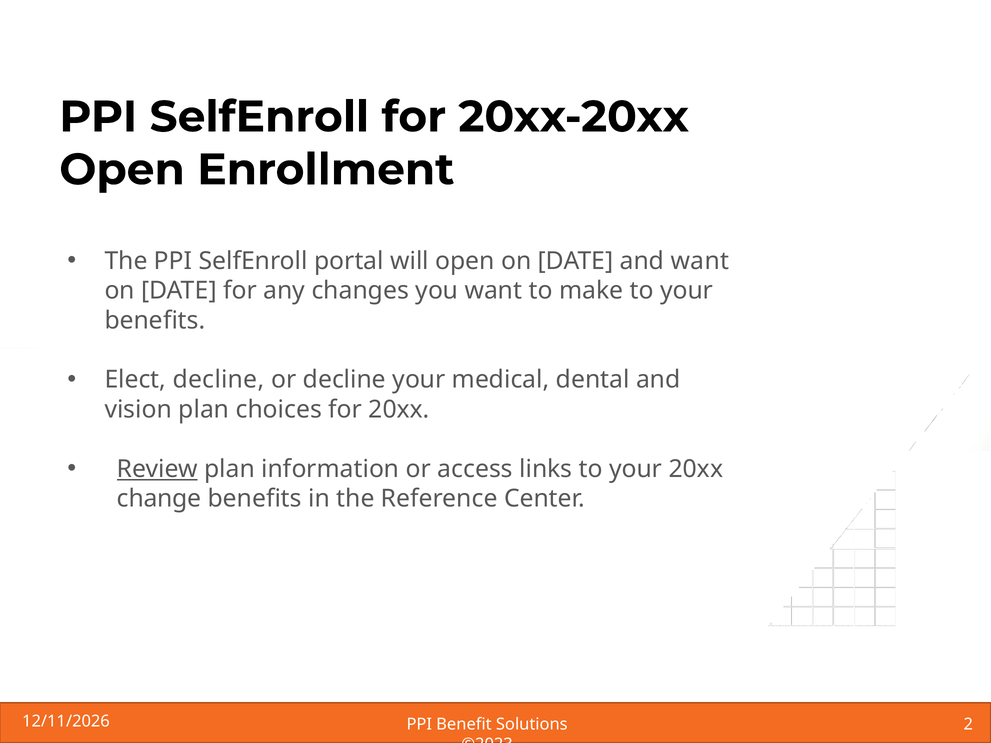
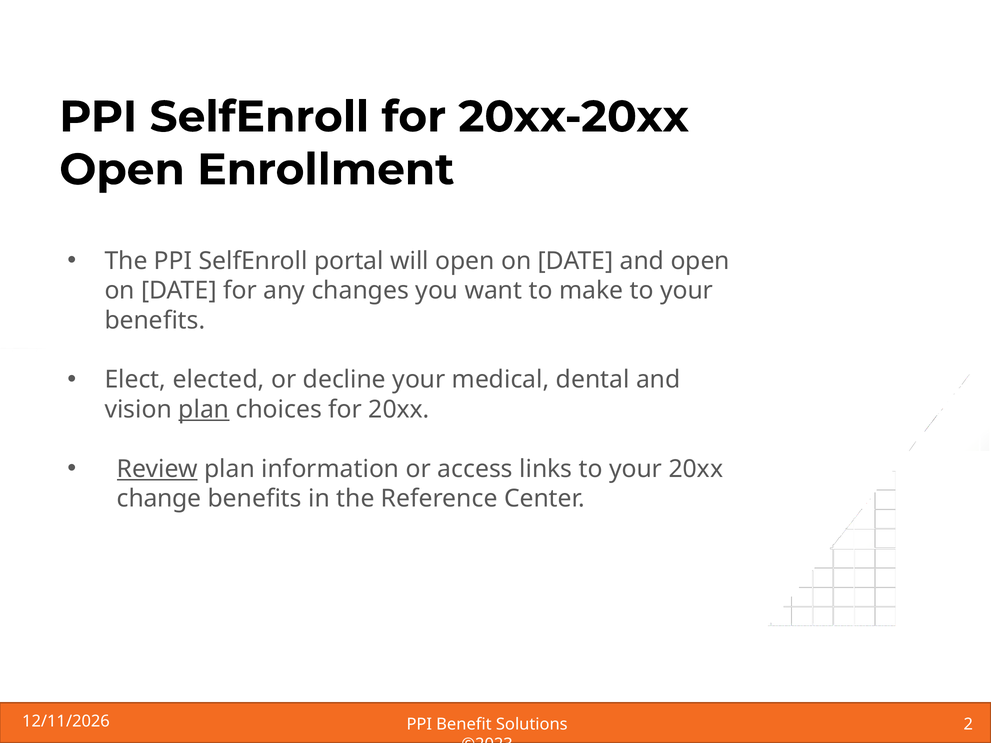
and want: want -> open (700, 261)
Elect decline: decline -> elected (219, 380)
plan underline: none -> present (204, 410)
